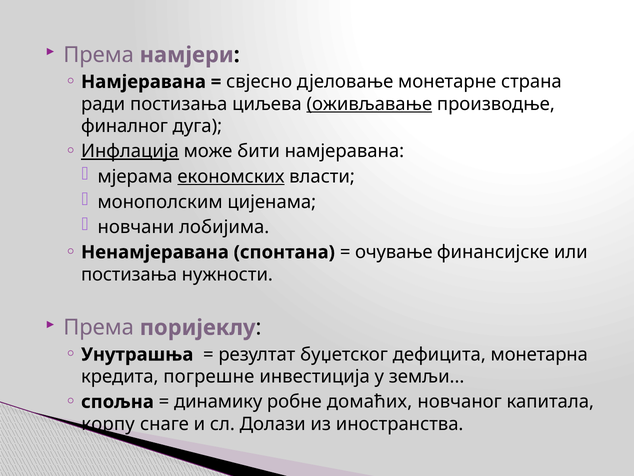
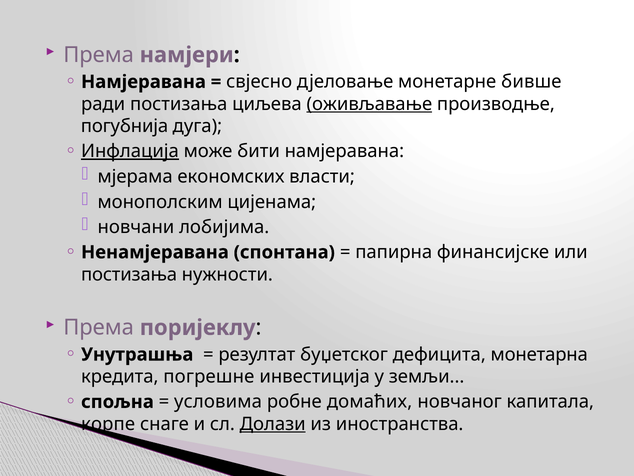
страна: страна -> бивше (531, 82)
финалног: финалног -> погубнија (125, 126)
економских underline: present -> none (231, 176)
очување: очување -> папирна (394, 252)
динамику: динамику -> условима (218, 401)
корпу: корпу -> корпе (108, 424)
Долази underline: none -> present (273, 424)
